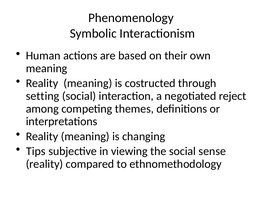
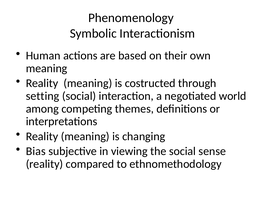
reject: reject -> world (233, 96)
Tips: Tips -> Bias (36, 151)
